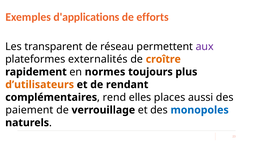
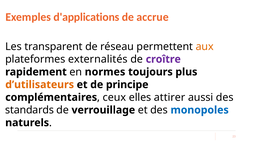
efforts: efforts -> accrue (153, 17)
aux colour: purple -> orange (205, 46)
croître colour: orange -> purple (163, 59)
rendant: rendant -> principe (127, 84)
rend: rend -> ceux (114, 97)
places: places -> attirer (170, 97)
paiement: paiement -> standards (30, 109)
